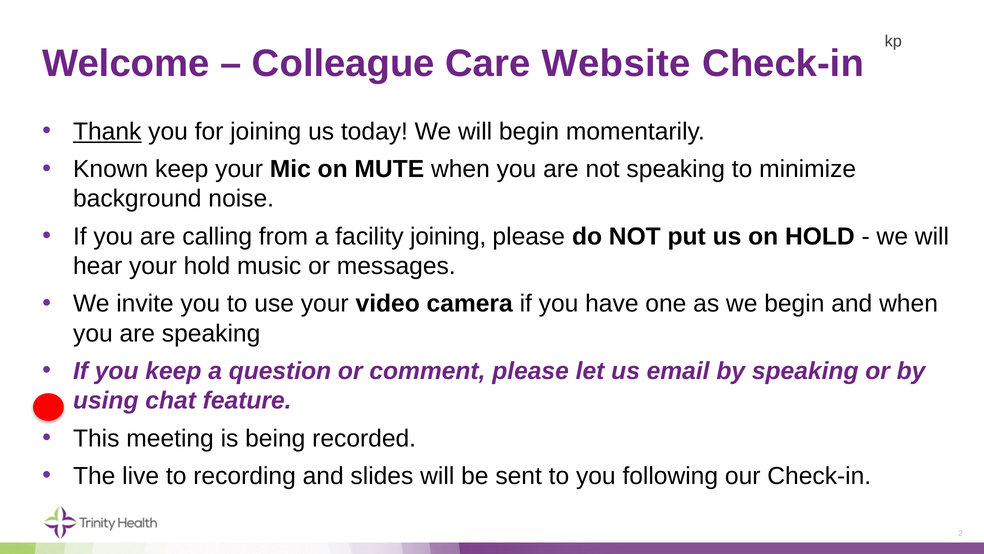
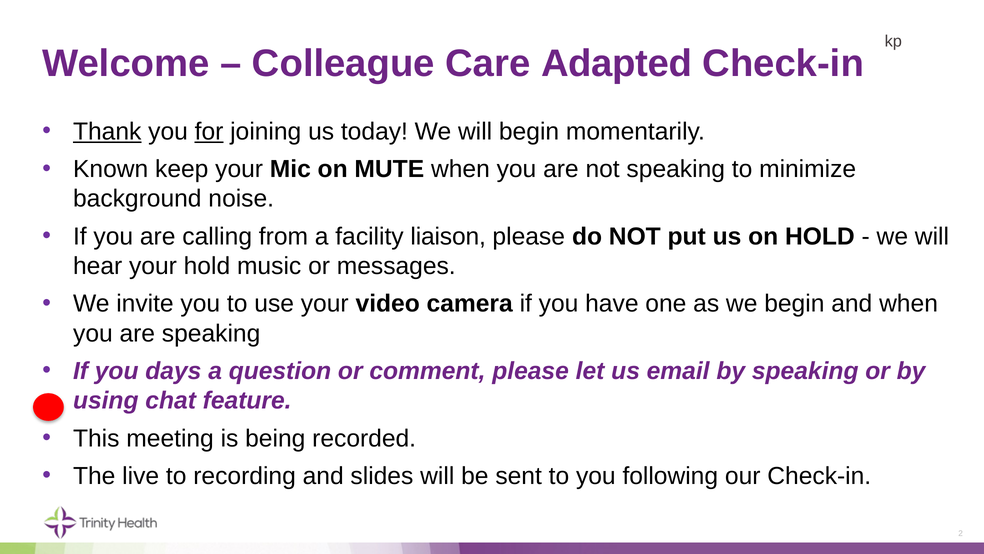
Website: Website -> Adapted (617, 64)
for underline: none -> present (209, 131)
facility joining: joining -> liaison (448, 236)
you keep: keep -> days (173, 371)
